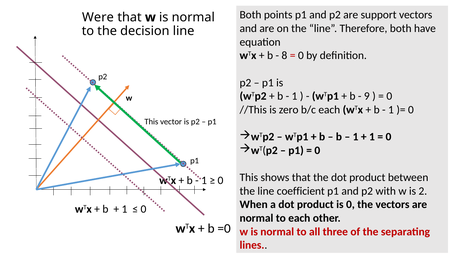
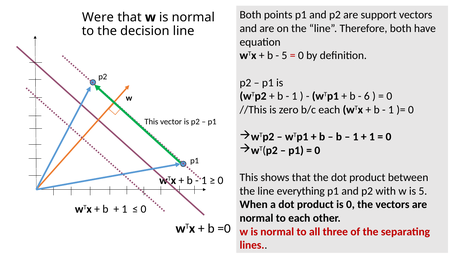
8: 8 -> 5 (284, 56)
9: 9 -> 6 (367, 96)
coefficient: coefficient -> everything (301, 191)
is 2: 2 -> 5 (423, 191)
